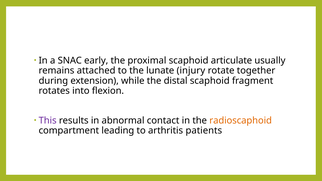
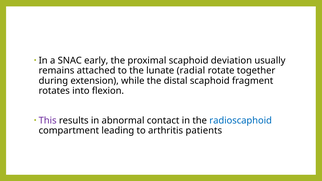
articulate: articulate -> deviation (231, 61)
injury: injury -> radial (191, 71)
radioscaphoid colour: orange -> blue (241, 121)
